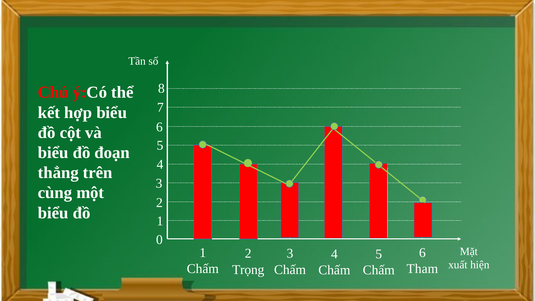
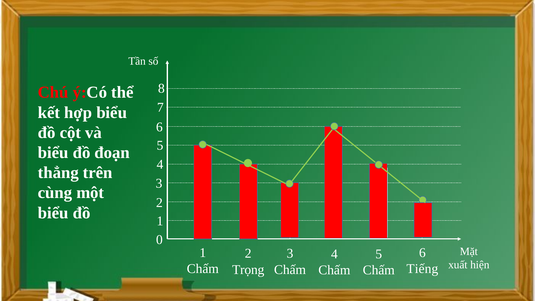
Tham: Tham -> Tiếng (422, 269)
